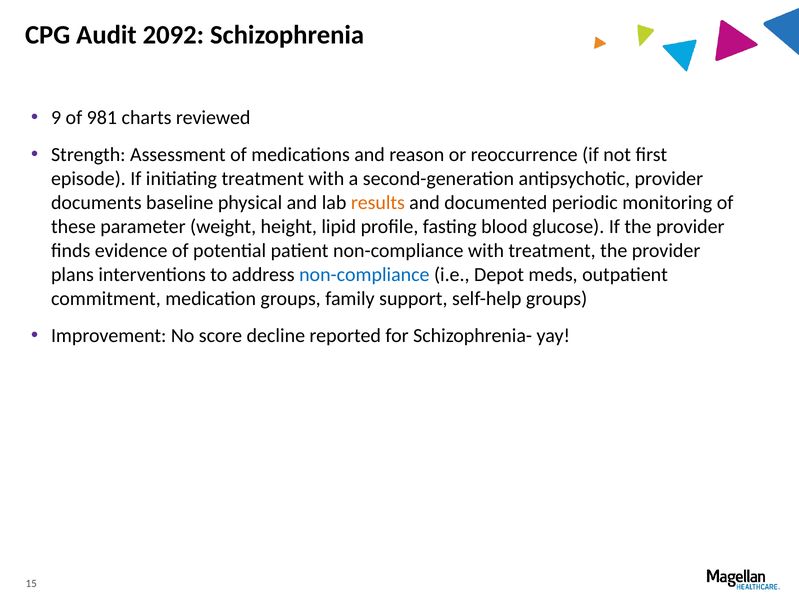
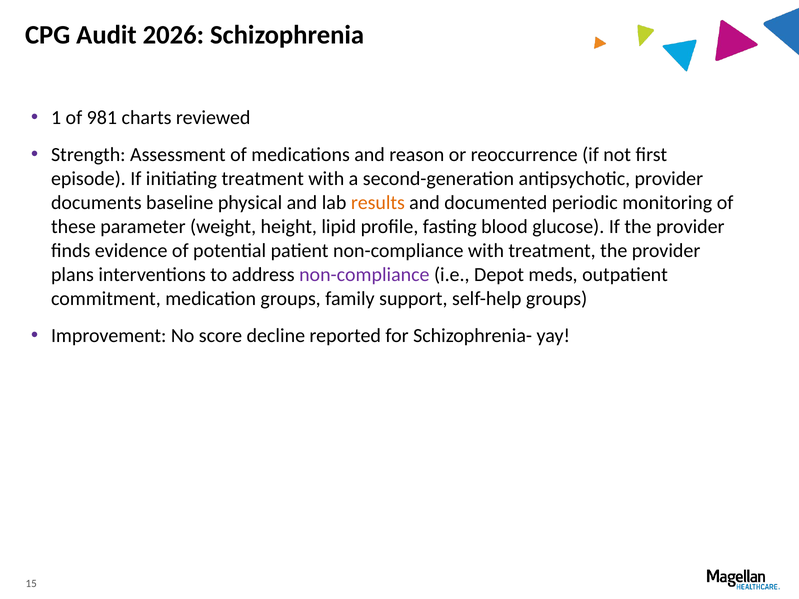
2092: 2092 -> 2026 (173, 35)
9: 9 -> 1 (56, 118)
non-compliance colour: blue -> purple (364, 275)
